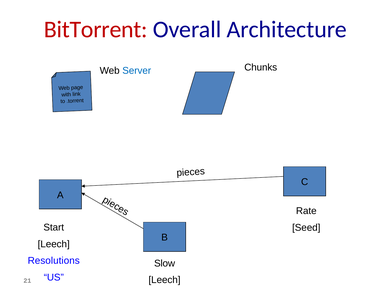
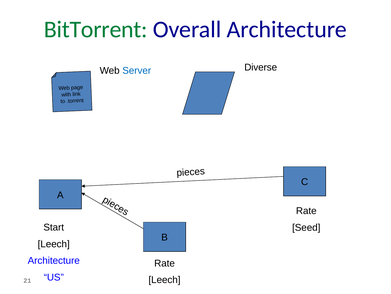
BitTorrent colour: red -> green (96, 29)
Chunks: Chunks -> Diverse (261, 67)
Resolutions: Resolutions -> Architecture (54, 260)
Slow: Slow -> Rate (165, 263)
